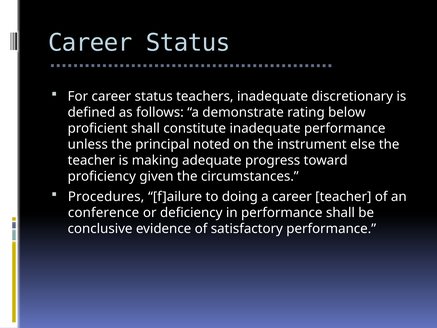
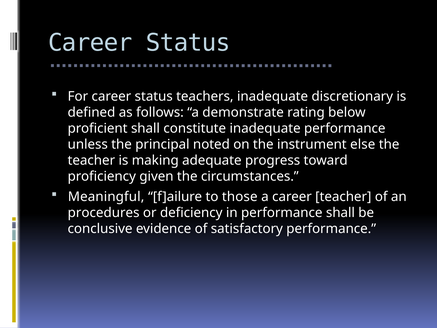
Procedures: Procedures -> Meaningful (106, 197)
doing: doing -> those (240, 197)
conference: conference -> procedures (104, 213)
